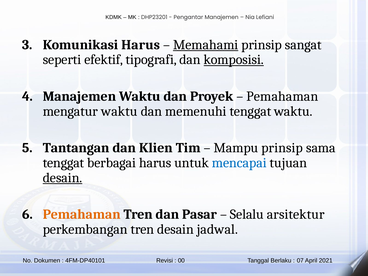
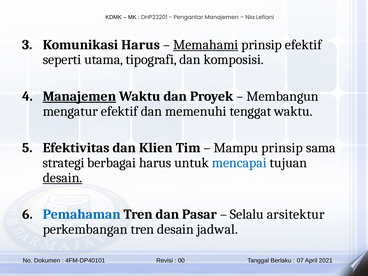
prinsip sangat: sangat -> efektif (303, 45)
efektif: efektif -> utama (104, 60)
komposisi underline: present -> none (234, 60)
Manajemen underline: none -> present (79, 96)
Pemahaman: Pemahaman -> Membangun (282, 96)
mengatur waktu: waktu -> efektif (119, 111)
Tantangan: Tantangan -> Efektivitas (76, 148)
tenggat: tenggat -> strategi (64, 163)
Pemahaman colour: orange -> blue (82, 214)
